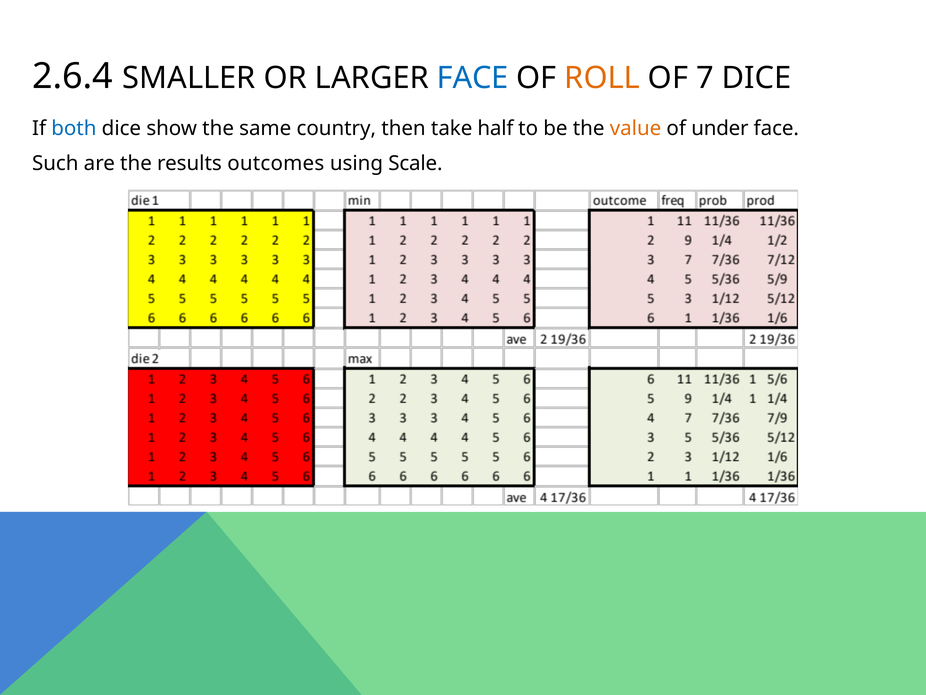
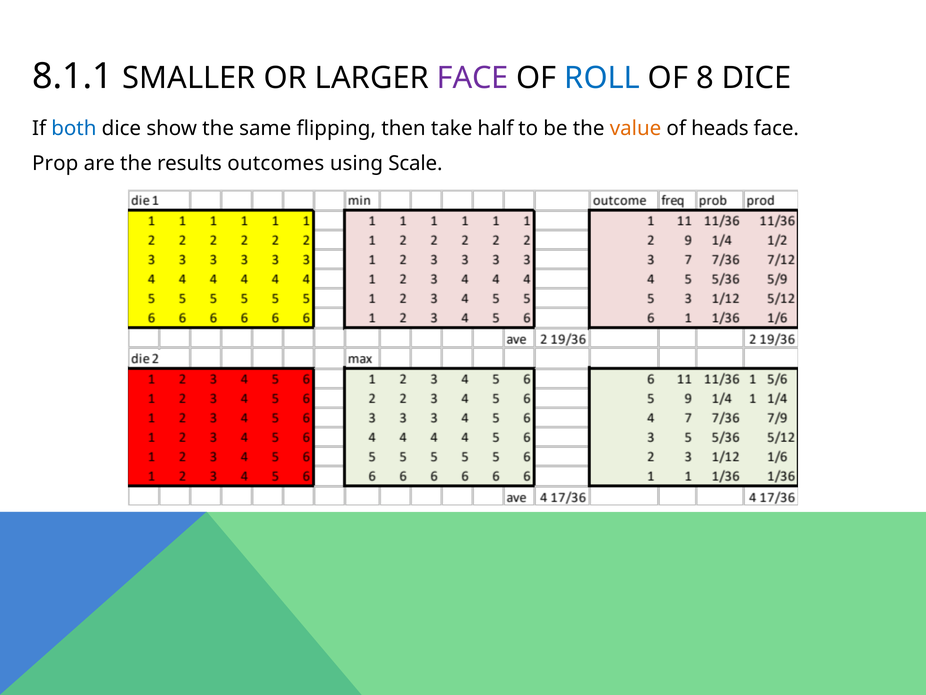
2.6.4: 2.6.4 -> 8.1.1 (73, 76)
FACE colour: blue -> purple (473, 78)
ROLL colour: orange -> blue (602, 78)
7: 7 -> 8 (705, 78)
country: country -> flipping (336, 128)
under: under -> heads (720, 128)
Such: Such -> Prop (55, 163)
